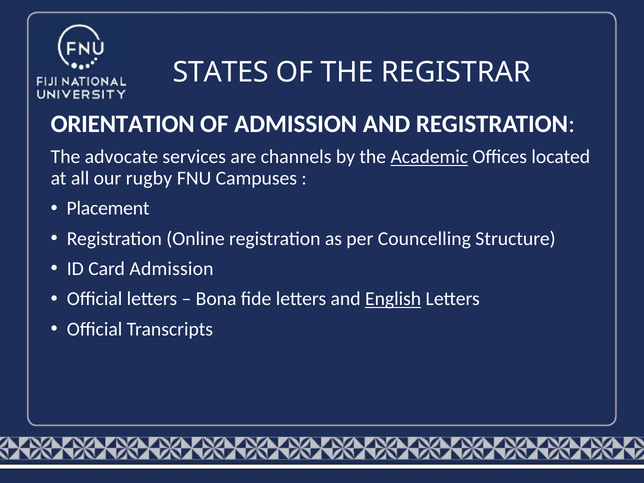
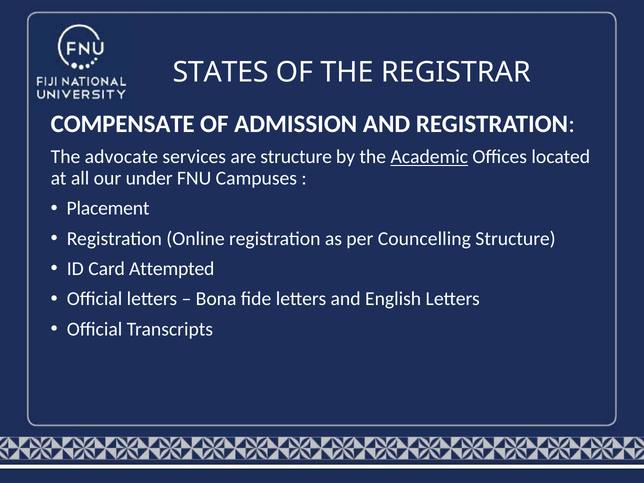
ORIENTATION: ORIENTATION -> COMPENSATE (123, 124)
are channels: channels -> structure (296, 157)
rugby: rugby -> under (149, 178)
Card Admission: Admission -> Attempted (172, 269)
English underline: present -> none (393, 299)
